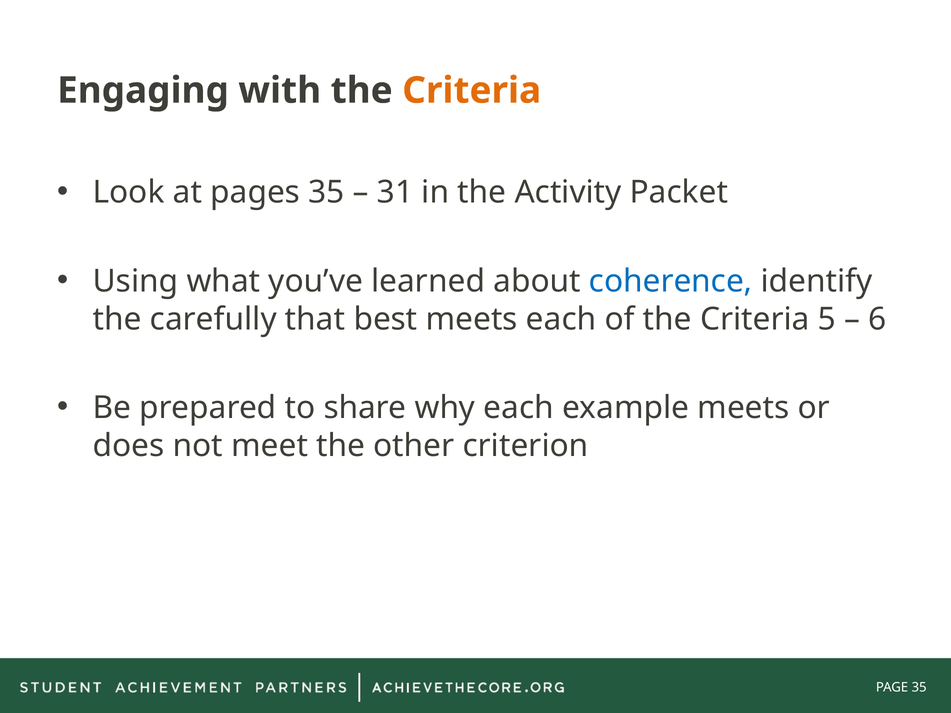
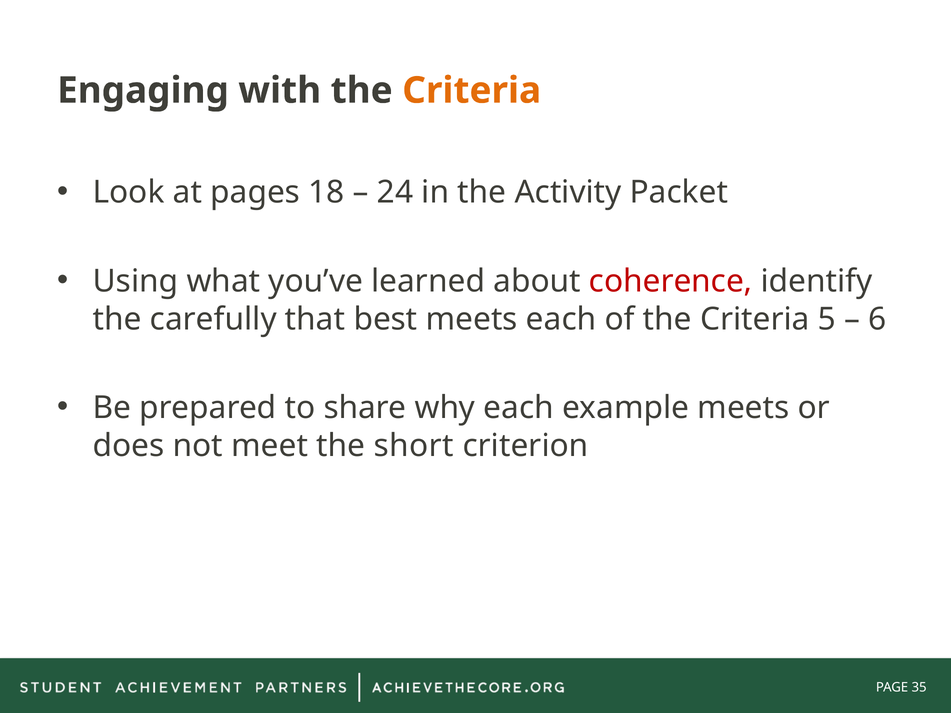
pages 35: 35 -> 18 (326, 192)
31: 31 -> 24 (395, 192)
coherence colour: blue -> red (671, 281)
other: other -> short (414, 446)
